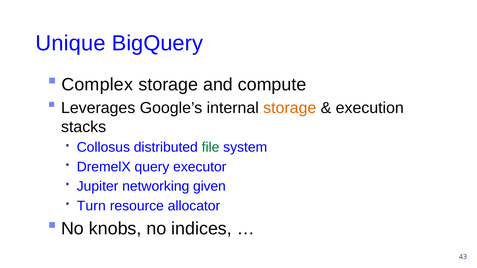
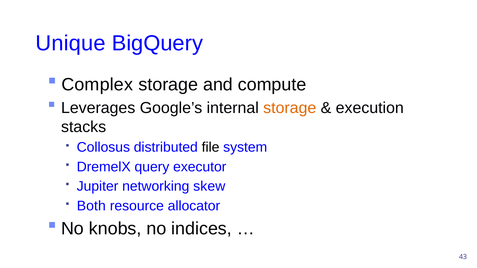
file colour: green -> black (211, 148)
given: given -> skew (209, 187)
Turn: Turn -> Both (91, 206)
